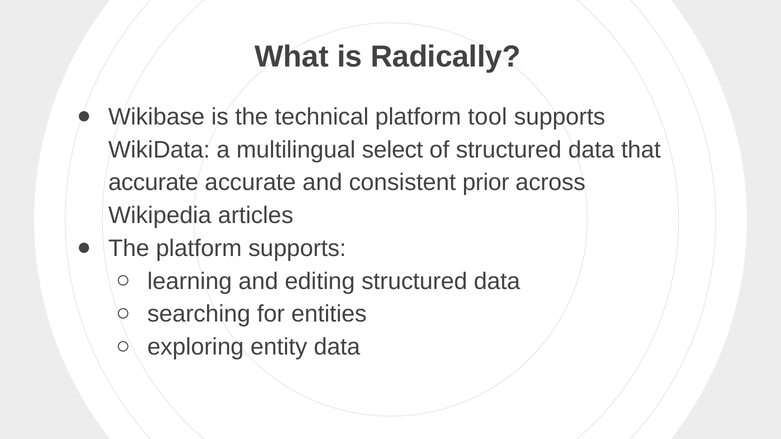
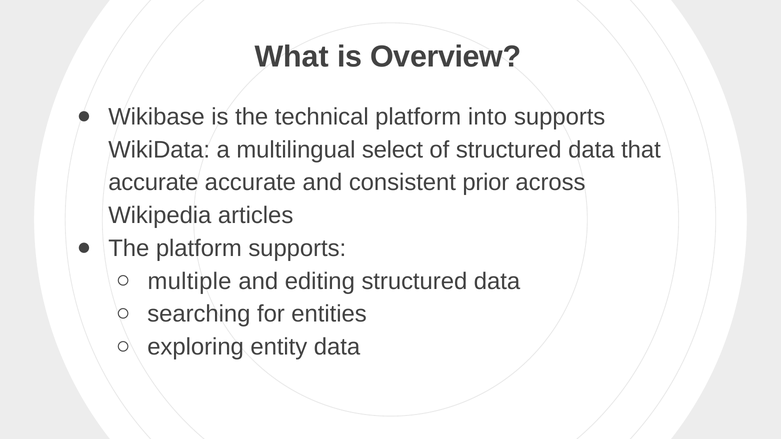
Radically: Radically -> Overview (446, 57)
tool: tool -> into (487, 117)
learning: learning -> multiple (190, 281)
